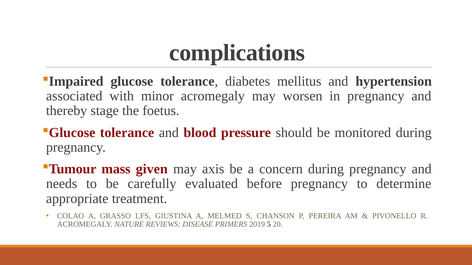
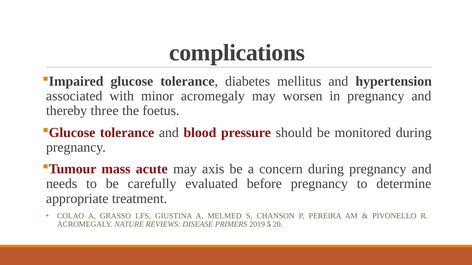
stage: stage -> three (105, 111)
given: given -> acute (152, 169)
